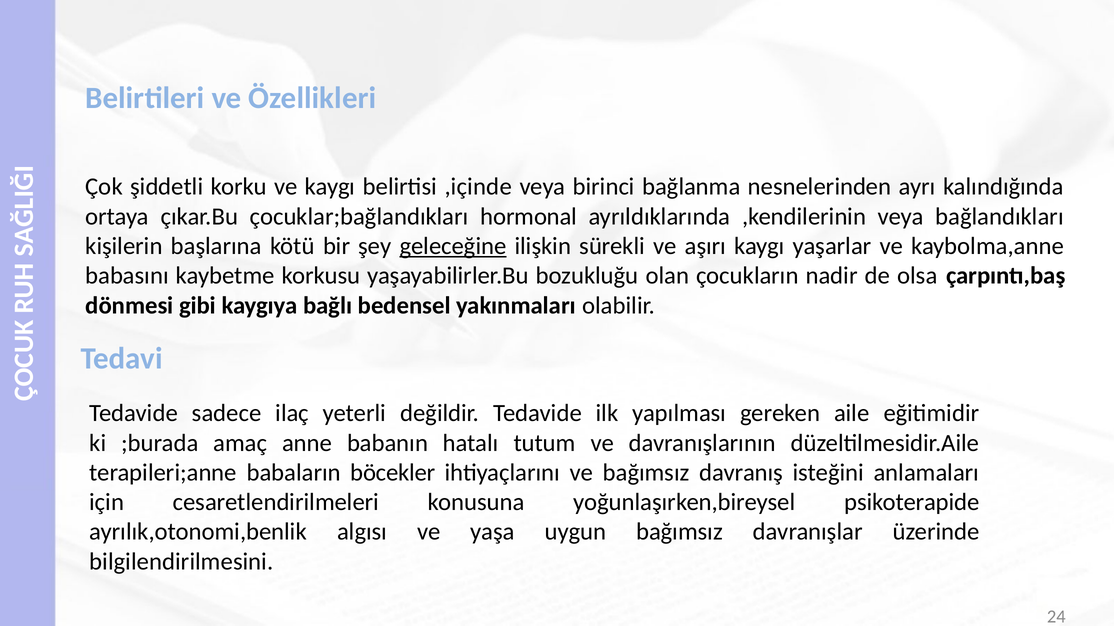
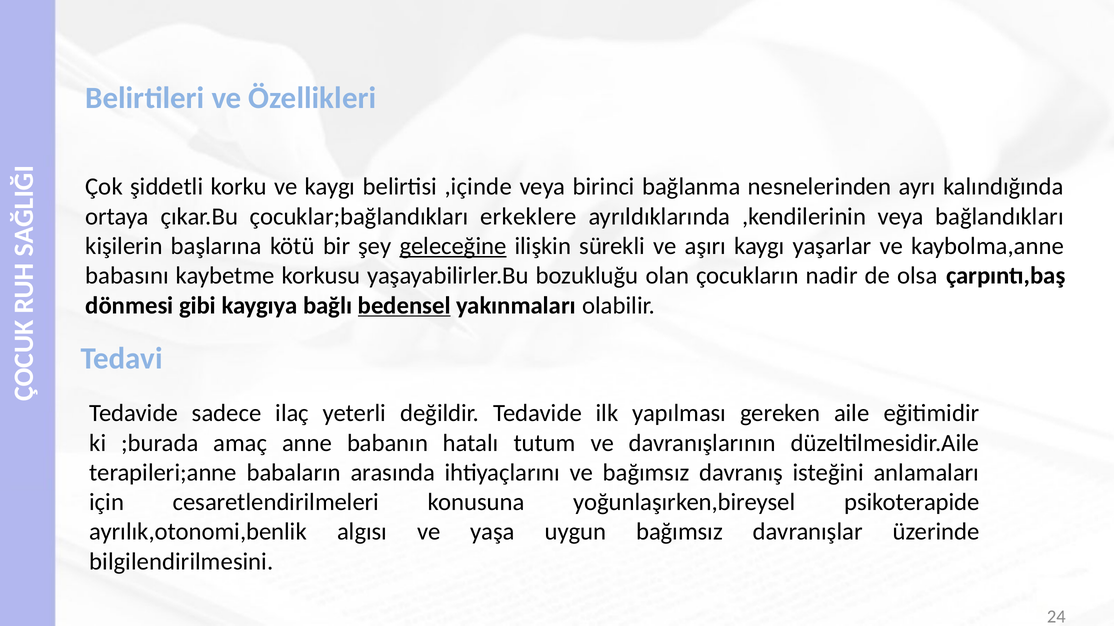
hormonal: hormonal -> erkeklere (529, 217)
bedensel underline: none -> present (404, 306)
böcekler: böcekler -> arasında (393, 473)
